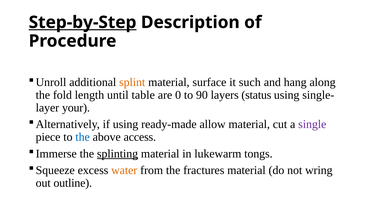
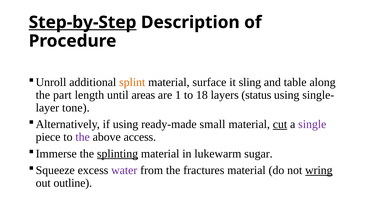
such: such -> sling (250, 82)
hang: hang -> table (295, 82)
fold: fold -> part (62, 95)
table: table -> areas (143, 95)
0: 0 -> 1 (178, 95)
90: 90 -> 18 (202, 95)
your: your -> tone (76, 107)
allow: allow -> small (212, 124)
cut underline: none -> present (280, 124)
the colour: blue -> purple (83, 137)
tongs: tongs -> sugar (258, 153)
water colour: orange -> purple (124, 170)
wring underline: none -> present (319, 170)
